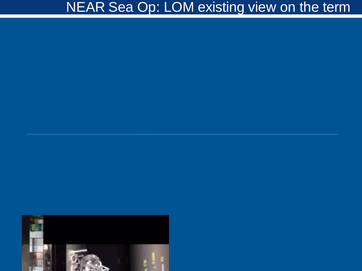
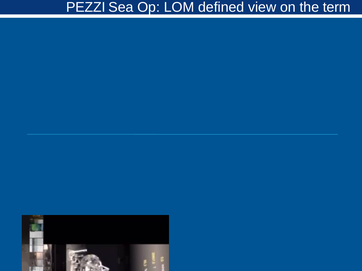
NEAR: NEAR -> PEZZI (86, 7)
existing: existing -> defined (221, 7)
